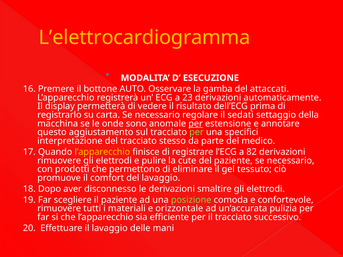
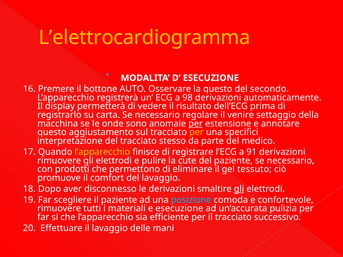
la gamba: gamba -> questo (218, 89)
attaccati: attaccati -> secondo (269, 89)
23: 23 -> 98 (187, 98)
sedati: sedati -> venire (241, 115)
per colour: light green -> yellow (197, 132)
82: 82 -> 91 (252, 152)
gli underline: none -> present (239, 189)
posizione colour: light green -> light blue (191, 200)
e orizzontale: orizzontale -> esecuzione (179, 209)
